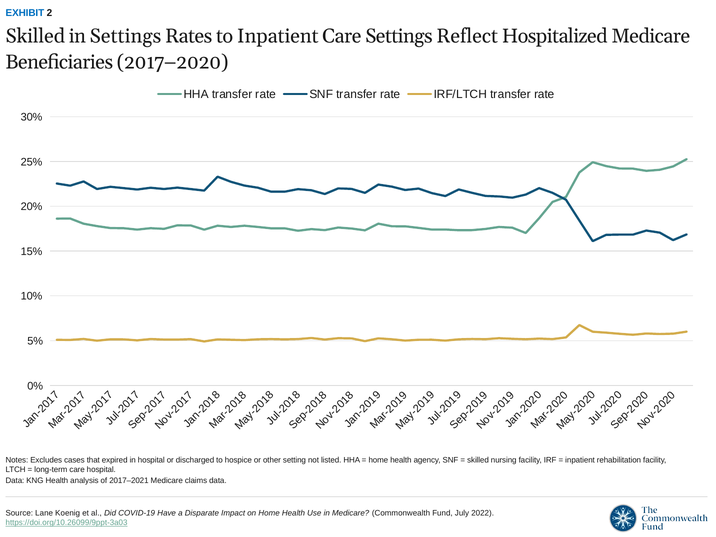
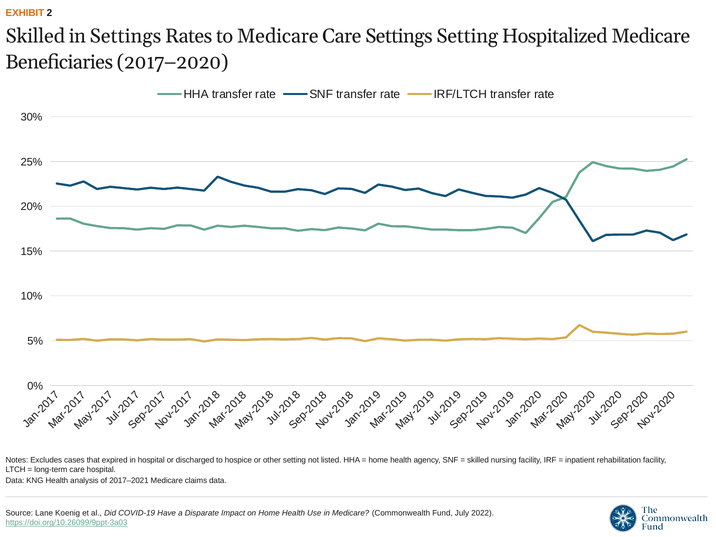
EXHIBIT colour: blue -> orange (25, 13)
to Inpatient: Inpatient -> Medicare (278, 36)
Settings Reflect: Reflect -> Setting (467, 36)
